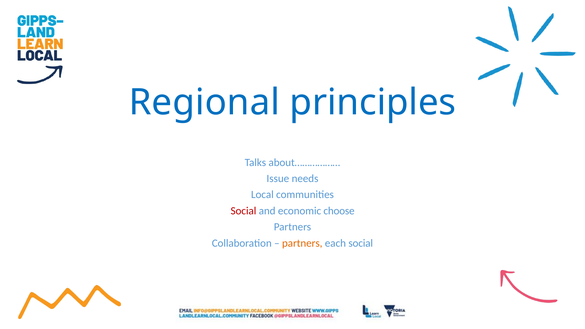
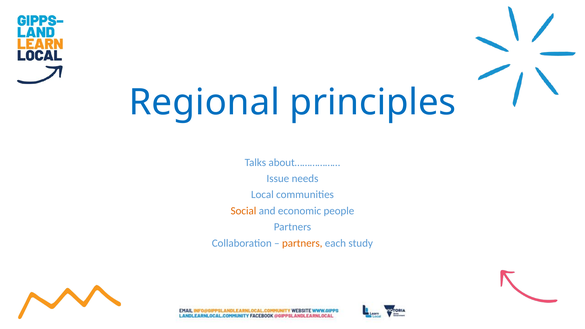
Social colour: red -> orange (243, 211)
choose: choose -> people (339, 211)
each social: social -> study (361, 243)
